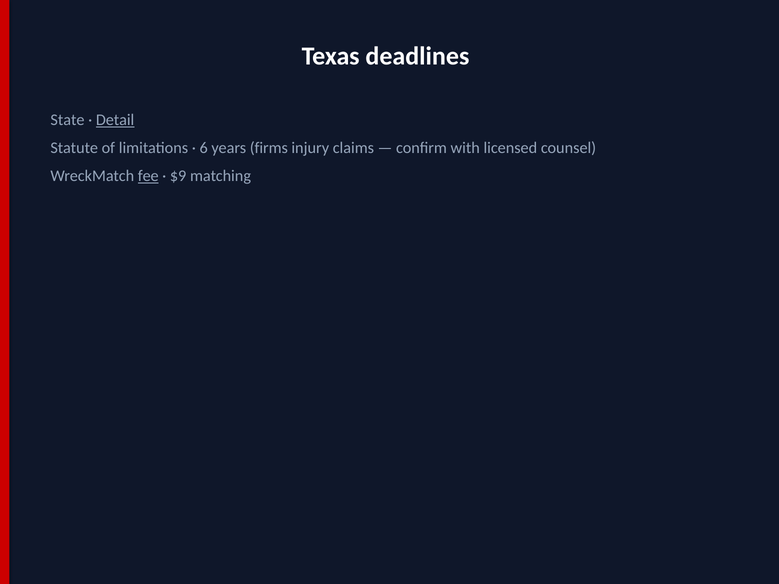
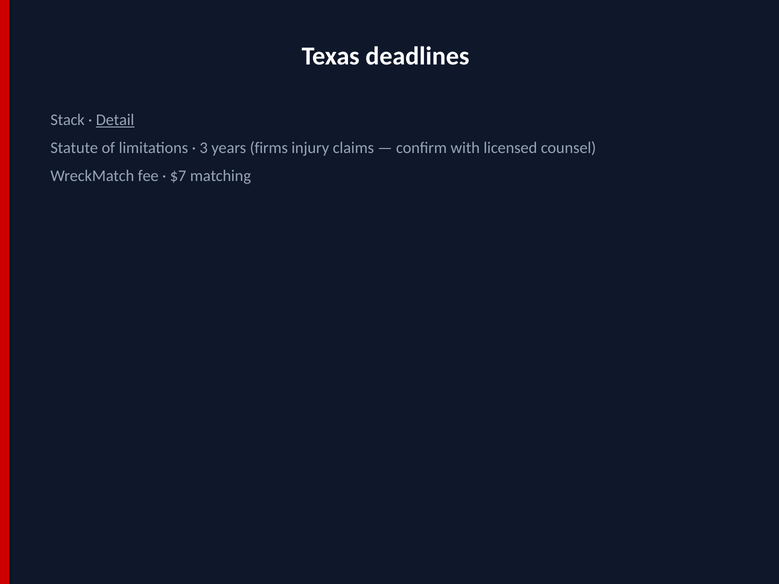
State: State -> Stack (68, 120)
6: 6 -> 3 (204, 148)
fee underline: present -> none (148, 176)
$9: $9 -> $7 (178, 176)
